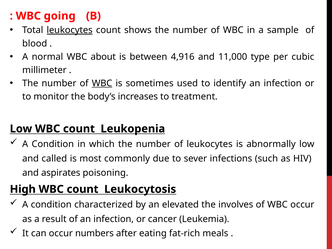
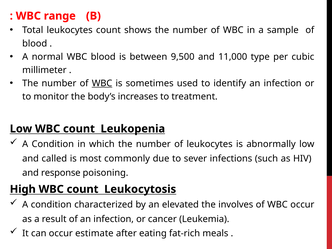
going: going -> range (60, 16)
leukocytes underline: present -> none (70, 30)
WBC about: about -> blood (103, 57)
4,916: 4,916 -> 9,500 (183, 57)
aspirates: aspirates -> response (61, 173)
numbers: numbers -> estimate (94, 233)
